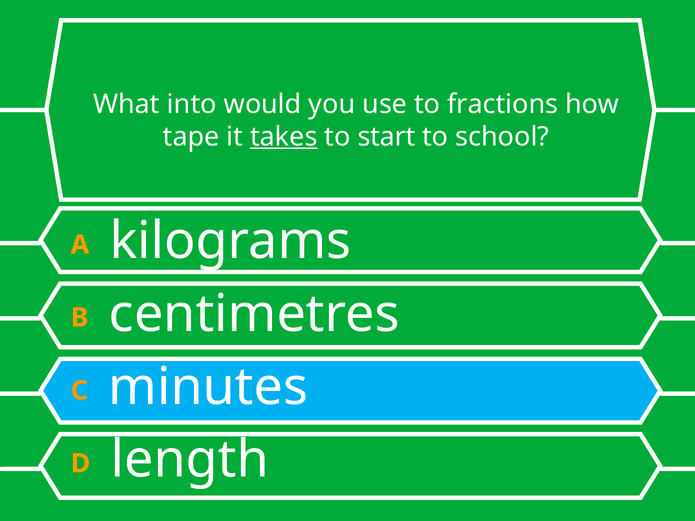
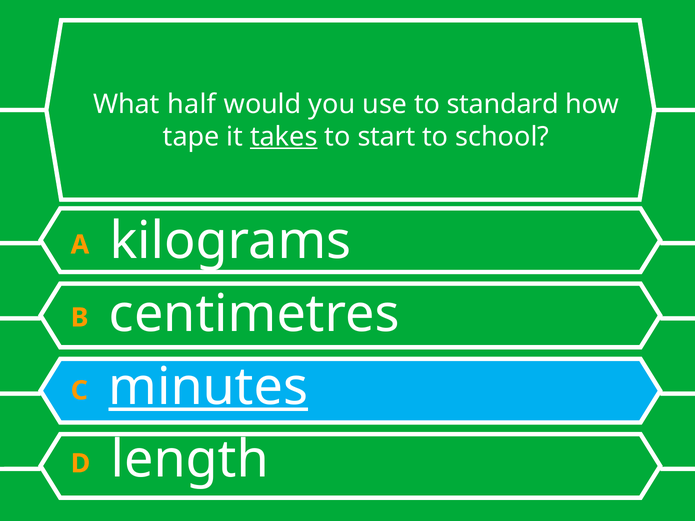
into: into -> half (192, 104)
fractions: fractions -> standard (503, 104)
minutes underline: none -> present (208, 387)
